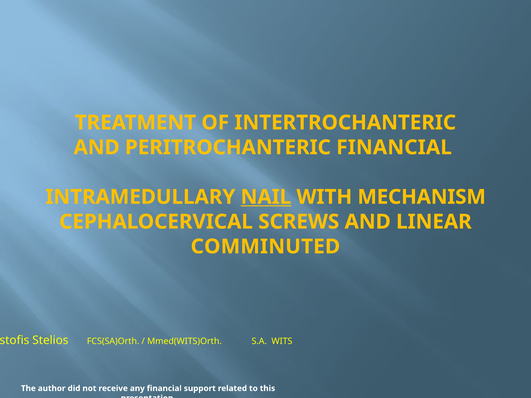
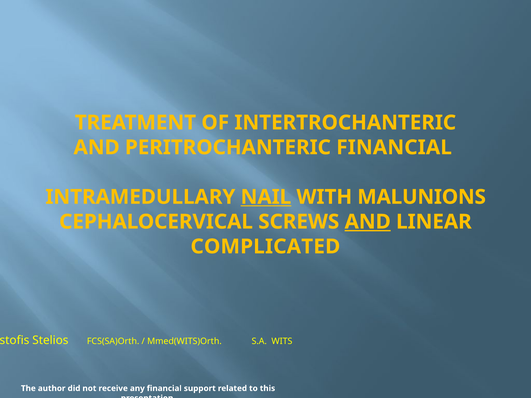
MECHANISM: MECHANISM -> MALUNIONS (422, 197)
AND underline: none -> present (368, 222)
COMMINUTED: COMMINUTED -> COMPLICATED (265, 247)
